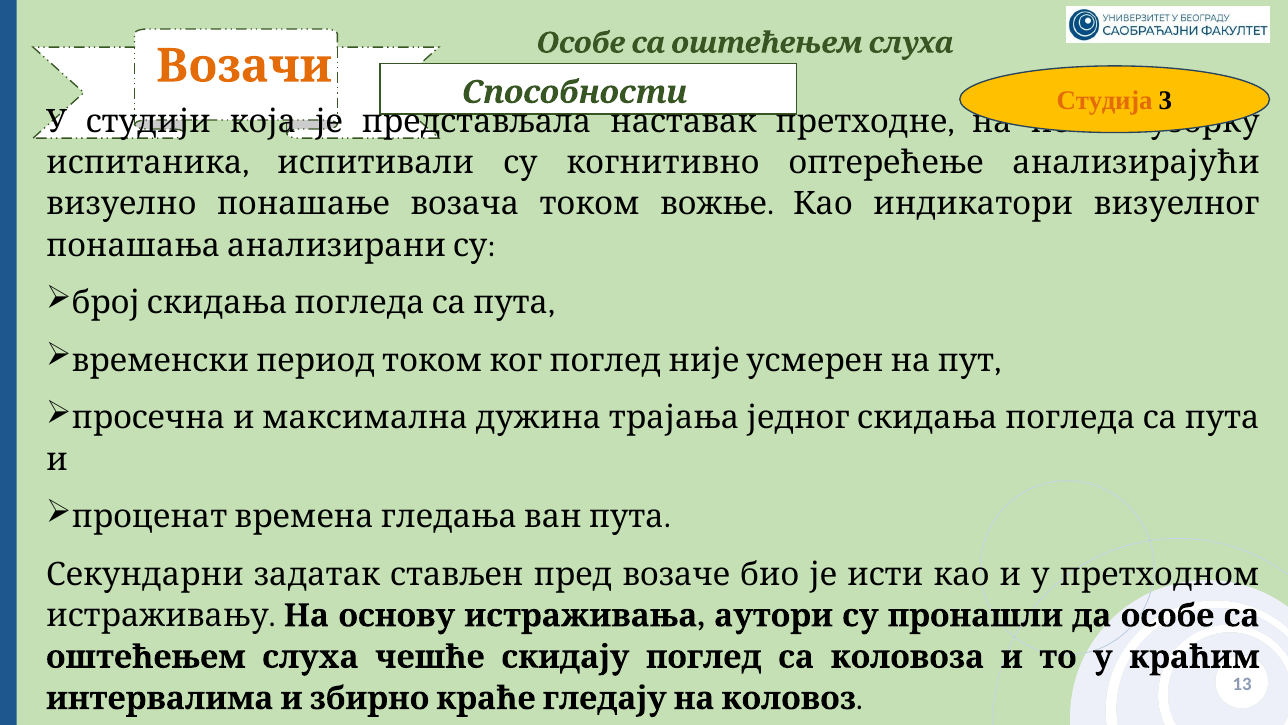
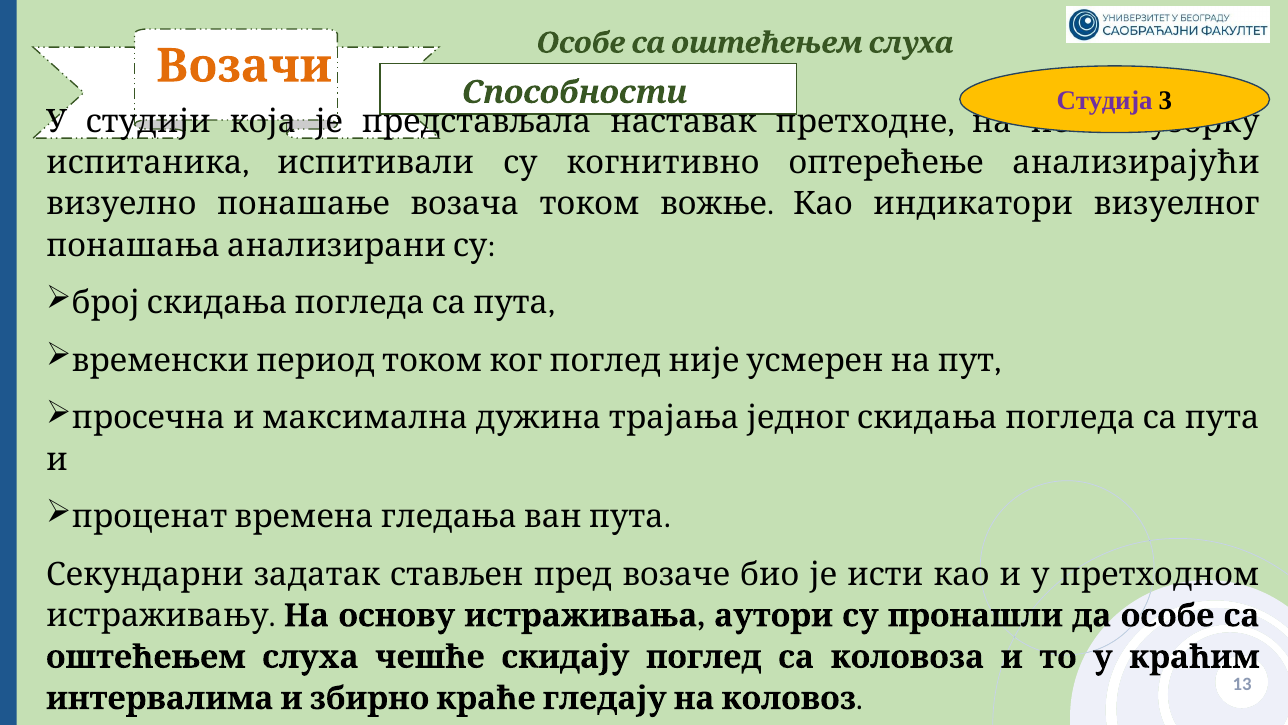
Студија colour: orange -> purple (1105, 101)
